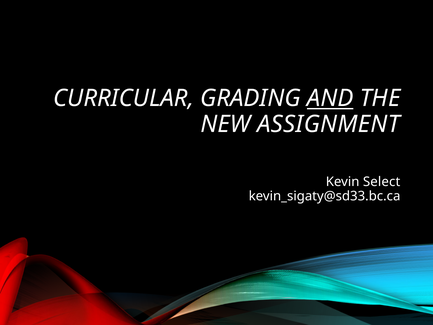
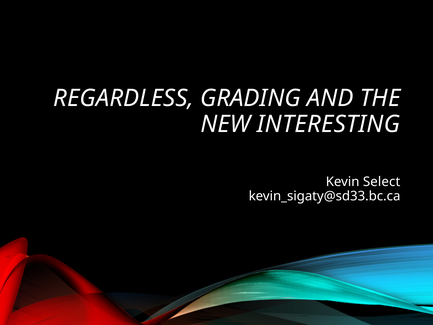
CURRICULAR: CURRICULAR -> REGARDLESS (123, 98)
AND underline: present -> none (330, 98)
ASSIGNMENT: ASSIGNMENT -> INTERESTING (328, 124)
